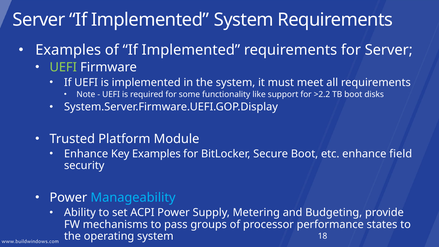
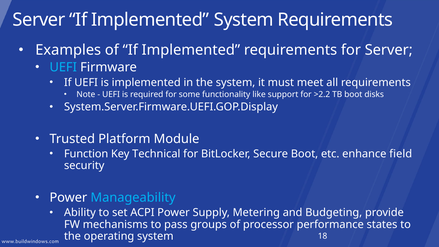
UEFI colour: light green -> light blue (63, 67)
Enhance: Enhance -> Function (86, 154)
Key Examples: Examples -> Technical (156, 154)
